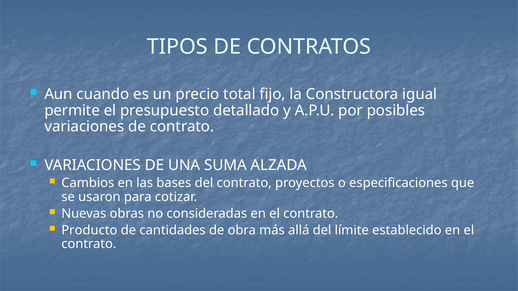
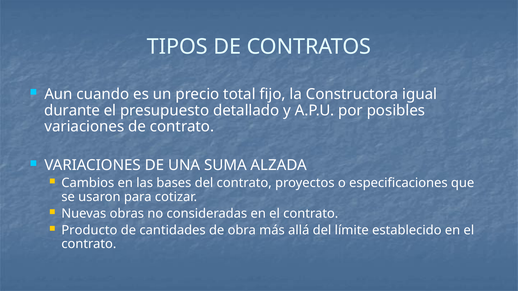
permite: permite -> durante (72, 111)
